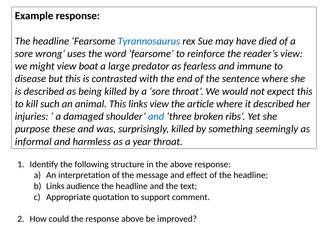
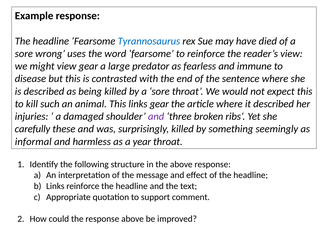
view boat: boat -> gear (88, 66)
links view: view -> gear (159, 104)
and colour: blue -> purple (156, 116)
purpose: purpose -> carefully (33, 129)
Links audience: audience -> reinforce (83, 186)
